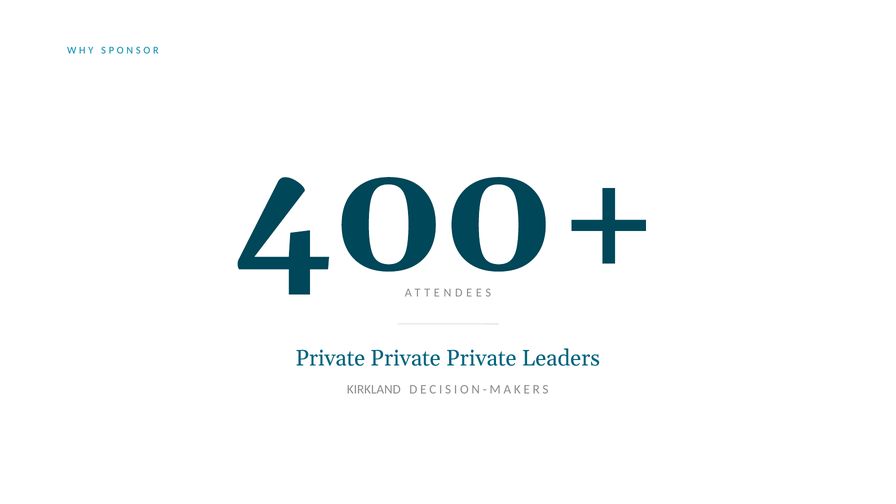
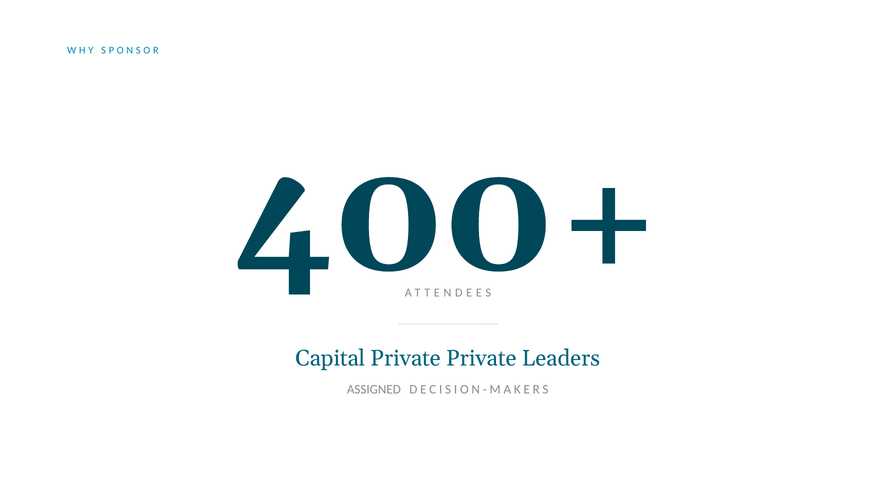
Private: Private -> Capital (330, 358)
KIRKLAND: KIRKLAND -> ASSIGNED (374, 389)
